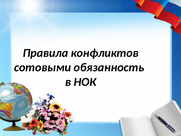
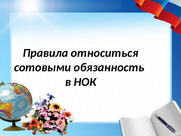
конфликтов: конфликтов -> относиться (105, 53)
